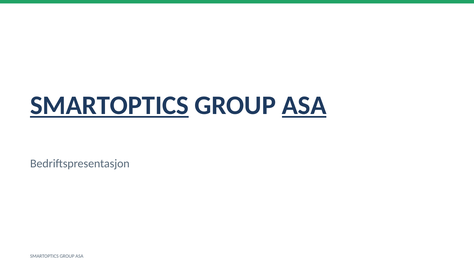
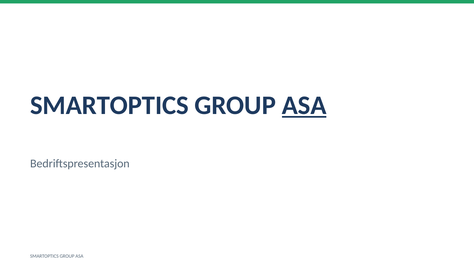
SMARTOPTICS underline: present -> none (109, 105)
